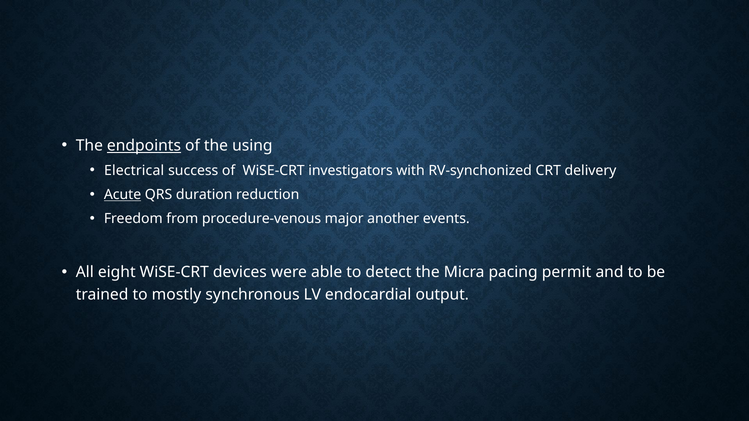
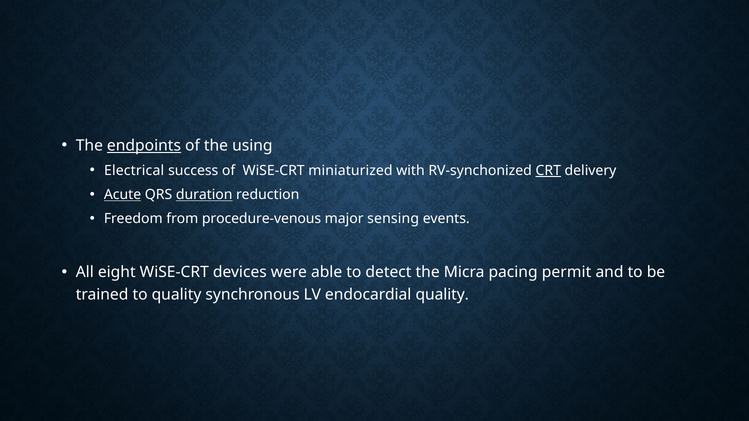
investigators: investigators -> miniaturized (350, 171)
CRT underline: none -> present (548, 171)
duration underline: none -> present (204, 195)
another: another -> sensing (393, 219)
to mostly: mostly -> quality (177, 295)
endocardial output: output -> quality (442, 295)
